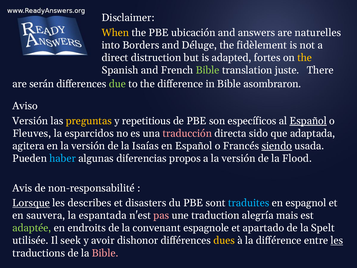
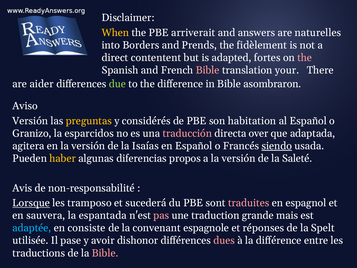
ubicación: ubicación -> arriverait (193, 33)
Déluge: Déluge -> Prends (199, 45)
distruction: distruction -> contentent (156, 58)
the colour: yellow -> pink (305, 58)
Bible colour: light green -> pink (208, 70)
juste: juste -> your (287, 70)
serán: serán -> aider (42, 84)
repetitious: repetitious -> considérés (146, 121)
específicos: específicos -> habitation (252, 121)
Español underline: present -> none (308, 121)
Fleuves: Fleuves -> Granizo (32, 133)
sido: sido -> over (259, 133)
haber colour: light blue -> yellow (63, 158)
Flood: Flood -> Saleté (297, 158)
describes: describes -> tramposo (90, 203)
disasters: disasters -> sucederá (146, 203)
traduites colour: light blue -> pink (249, 203)
alegría: alegría -> grande (258, 215)
adaptée colour: light green -> light blue (32, 228)
endroits: endroits -> consiste (87, 228)
apartado: apartado -> réponses (263, 228)
seek: seek -> pase (71, 240)
dues colour: yellow -> pink (224, 240)
les underline: present -> none (337, 240)
